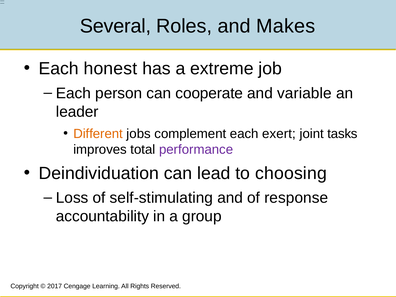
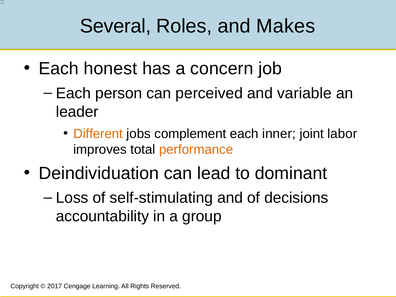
extreme: extreme -> concern (222, 69)
cooperate: cooperate -> perceived (209, 93)
exert: exert -> inner (279, 134)
tasks: tasks -> labor (342, 134)
performance colour: purple -> orange (196, 149)
choosing: choosing -> dominant (291, 173)
response: response -> decisions (296, 198)
